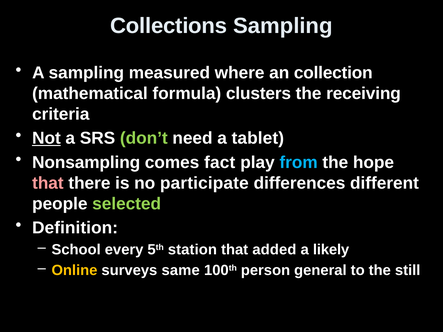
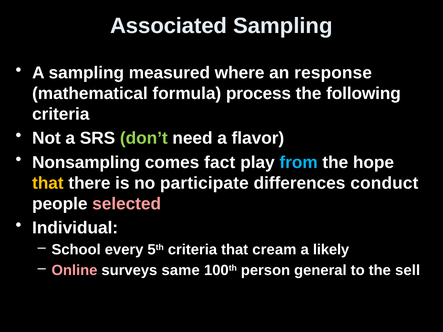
Collections: Collections -> Associated (169, 26)
collection: collection -> response (333, 73)
clusters: clusters -> process (259, 94)
receiving: receiving -> following (363, 94)
Not underline: present -> none (46, 138)
tablet: tablet -> flavor (258, 138)
that colour: pink -> yellow (48, 183)
different: different -> conduct (384, 183)
selected colour: light green -> pink (127, 204)
Definition: Definition -> Individual (75, 228)
5th station: station -> criteria (192, 250)
added: added -> cream (274, 250)
Online colour: yellow -> pink (74, 271)
still: still -> sell (408, 271)
